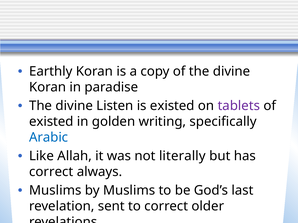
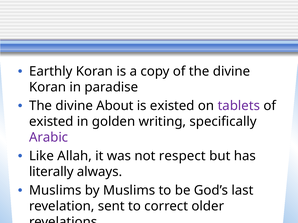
Listen: Listen -> About (115, 106)
Arabic colour: blue -> purple (49, 138)
literally: literally -> respect (182, 156)
correct: correct -> literally (51, 172)
